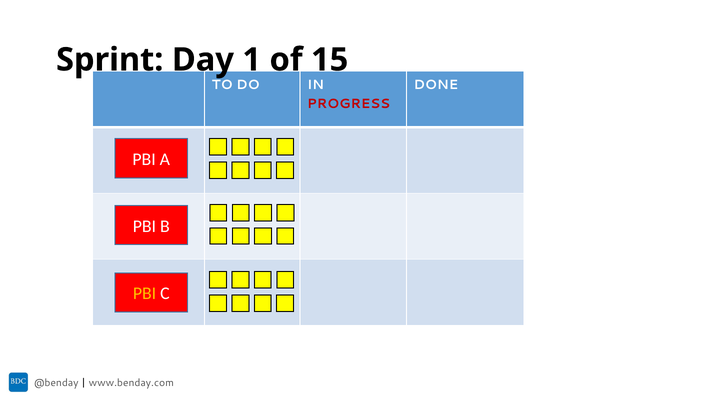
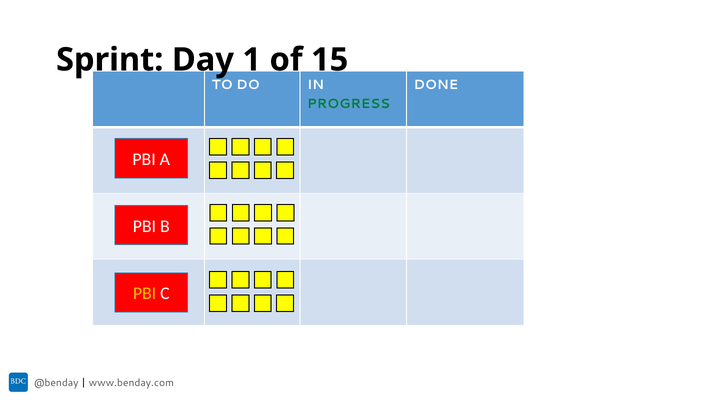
PROGRESS colour: red -> green (349, 104)
